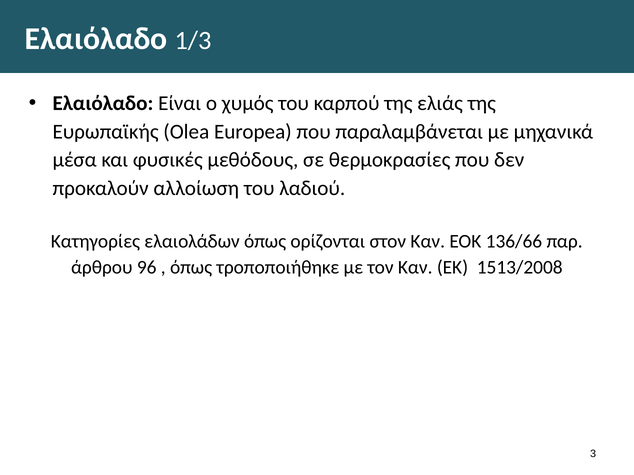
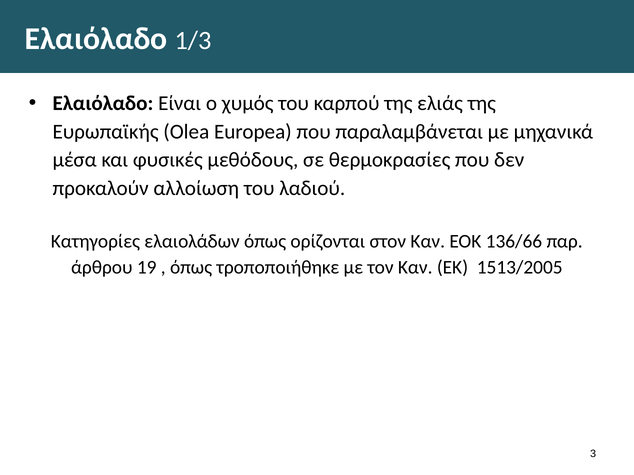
96: 96 -> 19 (147, 268)
1513/2008: 1513/2008 -> 1513/2005 (520, 268)
